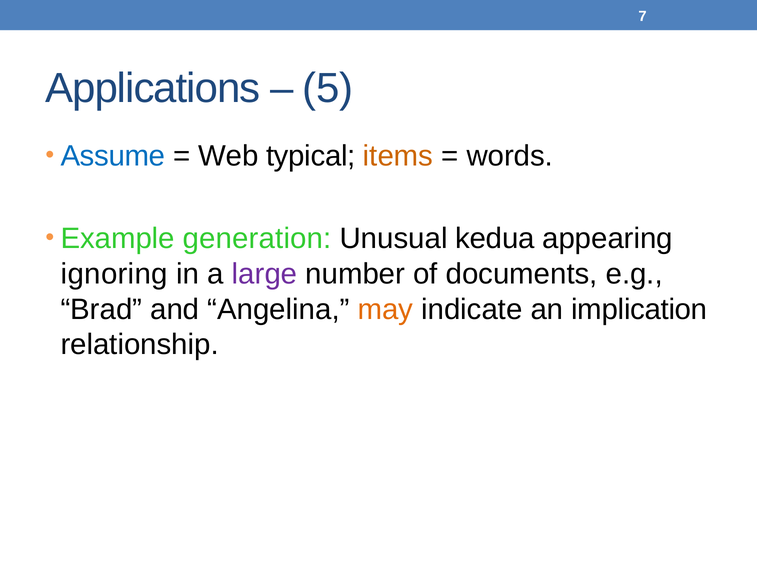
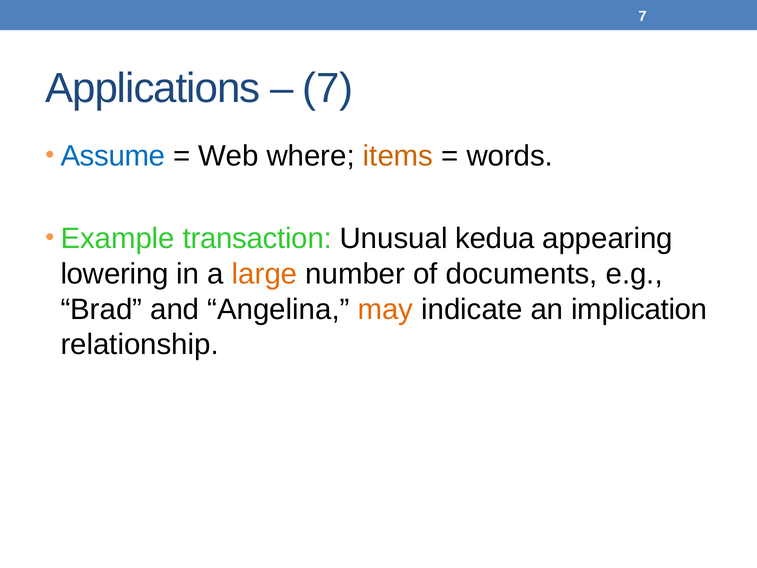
5: 5 -> 7 (328, 88)
typical: typical -> where (311, 156)
generation: generation -> transaction (257, 238)
ignoring: ignoring -> lowering (115, 274)
large colour: purple -> orange (265, 274)
